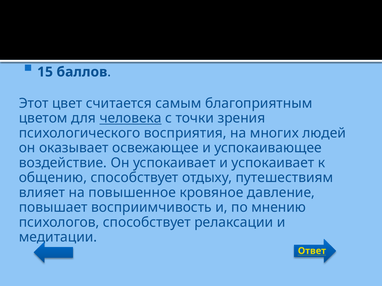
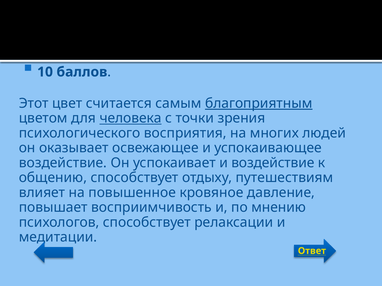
15: 15 -> 10 (45, 72)
благоприятным underline: none -> present (259, 104)
и успокаивает: успокаивает -> воздействие (273, 163)
